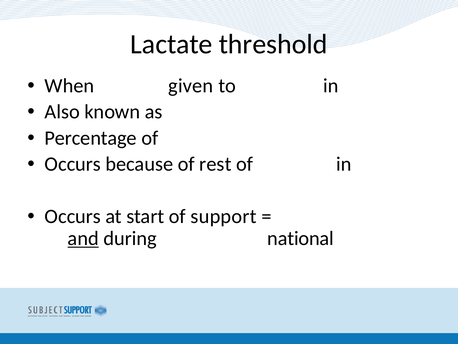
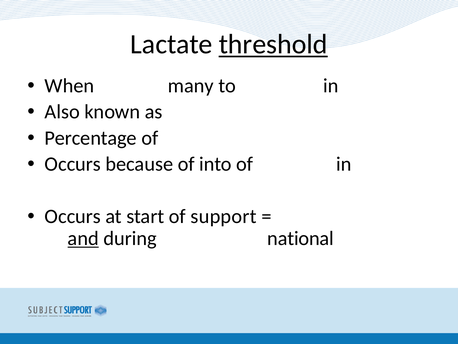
threshold underline: none -> present (273, 44)
given: given -> many (191, 86)
rest: rest -> into (216, 164)
